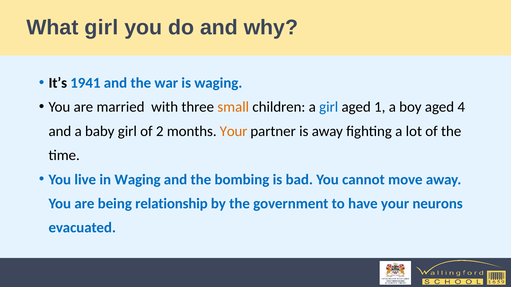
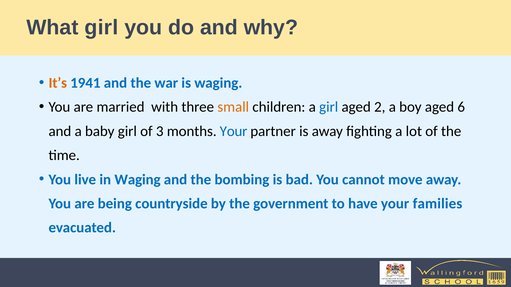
It’s colour: black -> orange (58, 83)
1: 1 -> 2 (380, 107)
4: 4 -> 6 (461, 107)
2: 2 -> 3 (160, 131)
Your colour: orange -> blue (234, 131)
relationship: relationship -> countryside (171, 204)
neurons: neurons -> families (437, 204)
